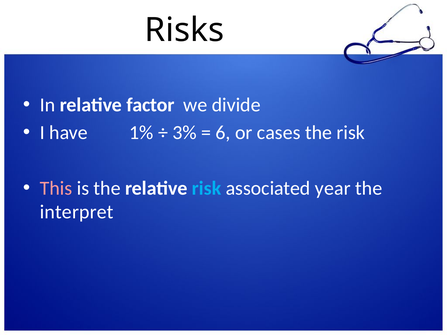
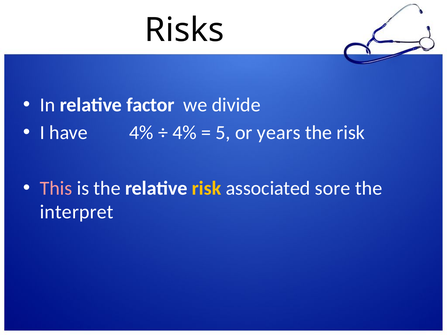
have 1%: 1% -> 4% (141, 133)
3%: 3% -> 4% (185, 133)
6: 6 -> 5 (223, 133)
cases: cases -> years (279, 133)
risk colour: light blue -> yellow (207, 188)
year: year -> sore (333, 188)
